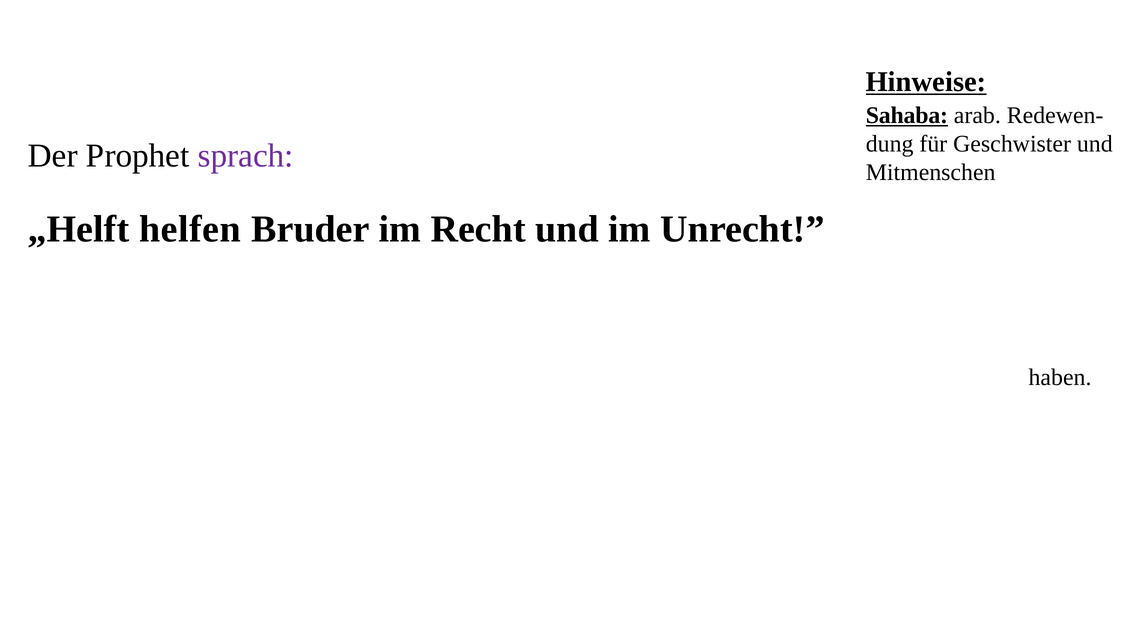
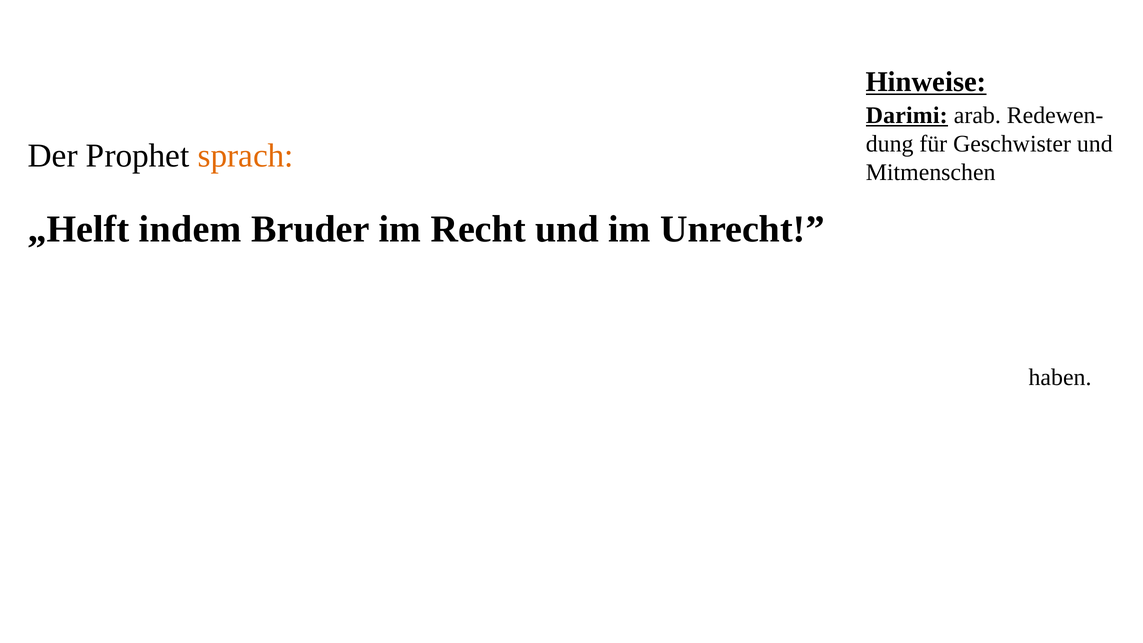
Sahaba: Sahaba -> Darimi (907, 115)
sprach colour: purple -> orange (246, 156)
„Helft helfen: helfen -> indem (190, 229)
